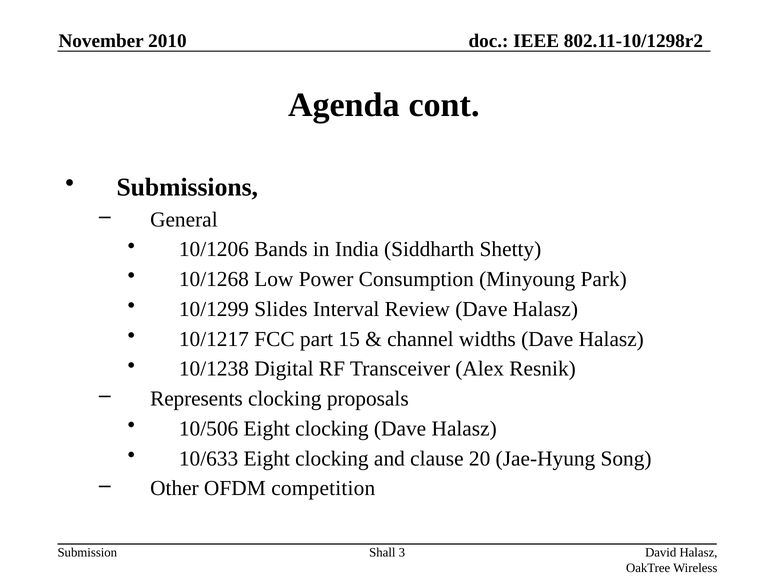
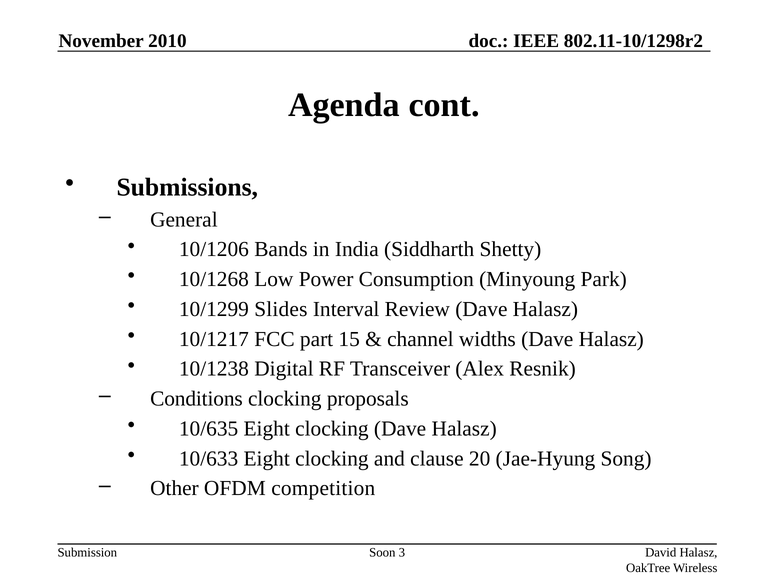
Represents: Represents -> Conditions (196, 399)
10/506: 10/506 -> 10/635 (209, 429)
Shall: Shall -> Soon (382, 552)
